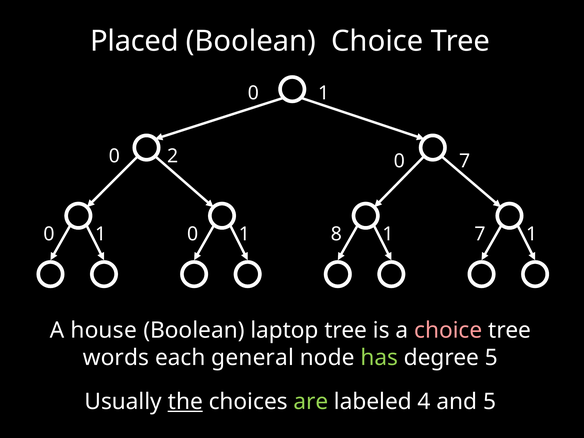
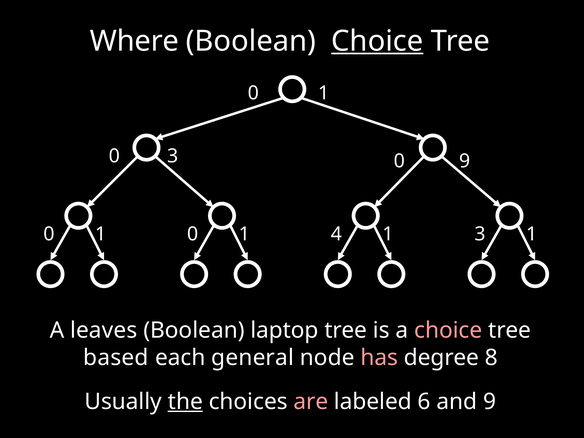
Placed: Placed -> Where (134, 41)
Choice underline: none -> present (377, 41)
0 2: 2 -> 3 (173, 156)
0 7: 7 -> 9 (465, 161)
8: 8 -> 4 (336, 234)
1 7: 7 -> 3 (480, 234)
house: house -> leaves (104, 330)
words: words -> based (116, 358)
has colour: light green -> pink (379, 358)
degree 5: 5 -> 8 (491, 358)
are colour: light green -> pink (311, 402)
4: 4 -> 6 (424, 402)
and 5: 5 -> 9 (490, 402)
